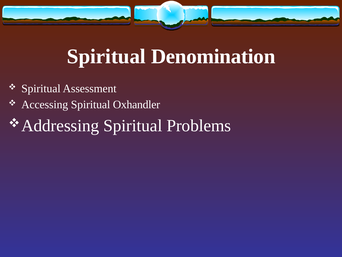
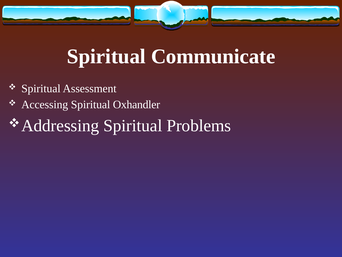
Denomination: Denomination -> Communicate (213, 56)
